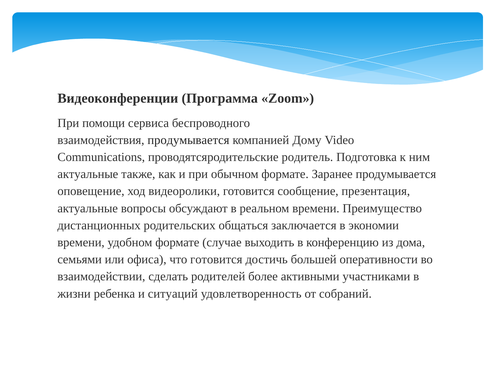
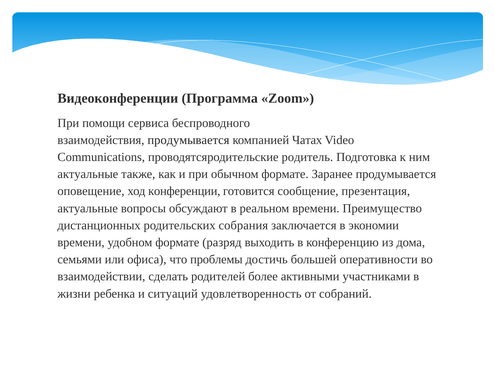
Дому: Дому -> Чатах (307, 140)
видеоролики: видеоролики -> конференции (184, 191)
общаться: общаться -> собрания (243, 226)
случае: случае -> разряд (222, 243)
что готовится: готовится -> проблемы (216, 260)
